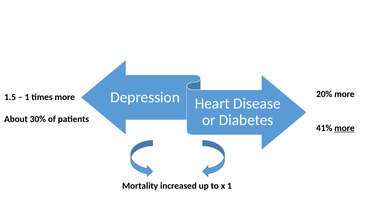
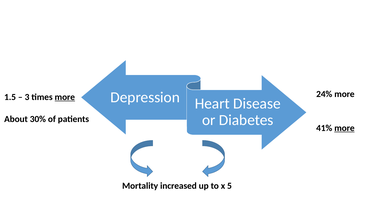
20%: 20% -> 24% (324, 94)
1: 1 -> 3 (27, 97)
more underline: none -> present (65, 97)
x 1: 1 -> 5 (230, 186)
